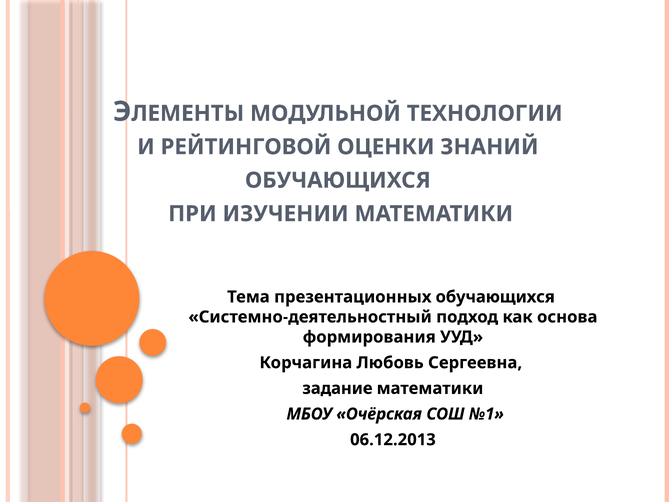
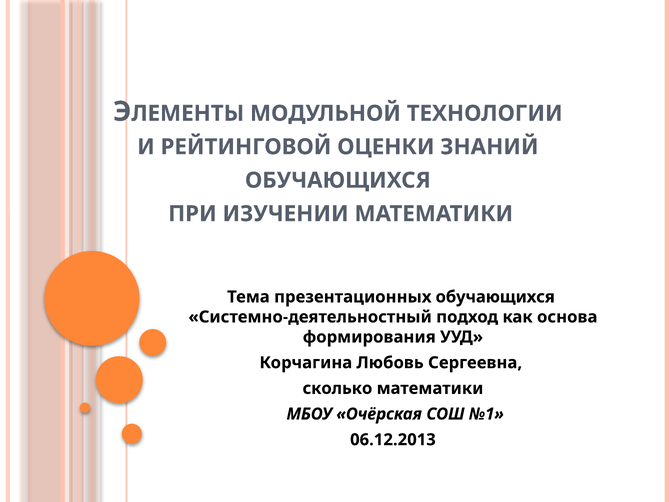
задание: задание -> сколько (337, 388)
